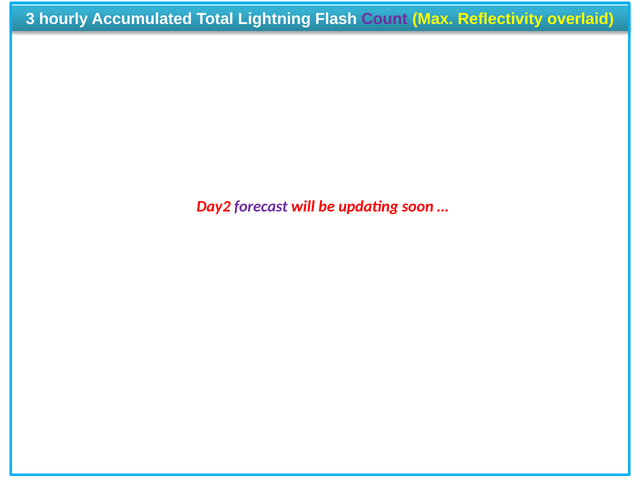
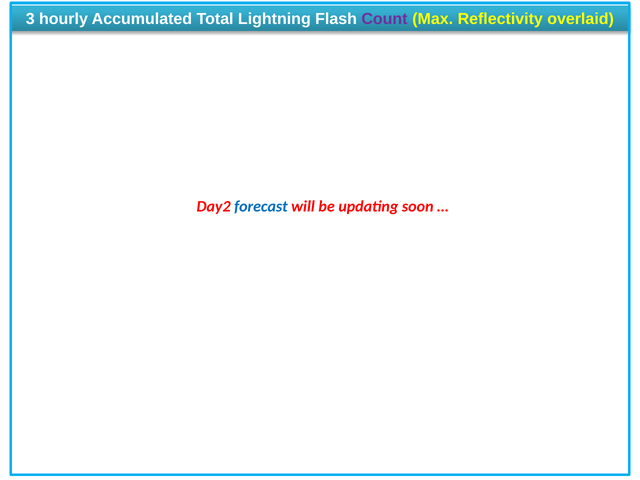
forecast colour: purple -> blue (261, 207)
